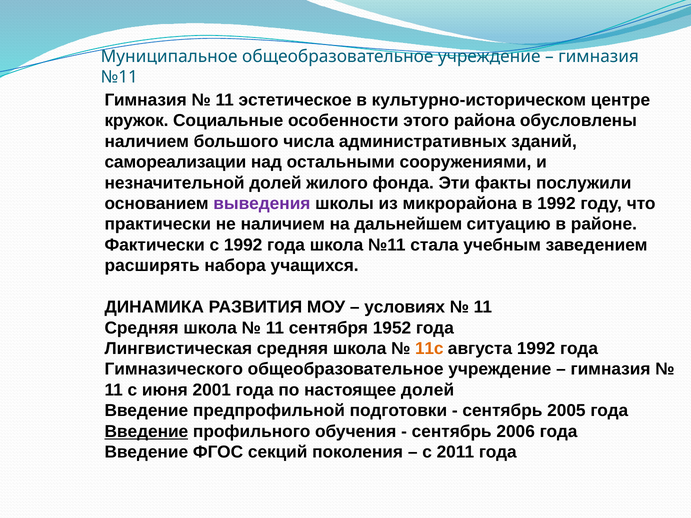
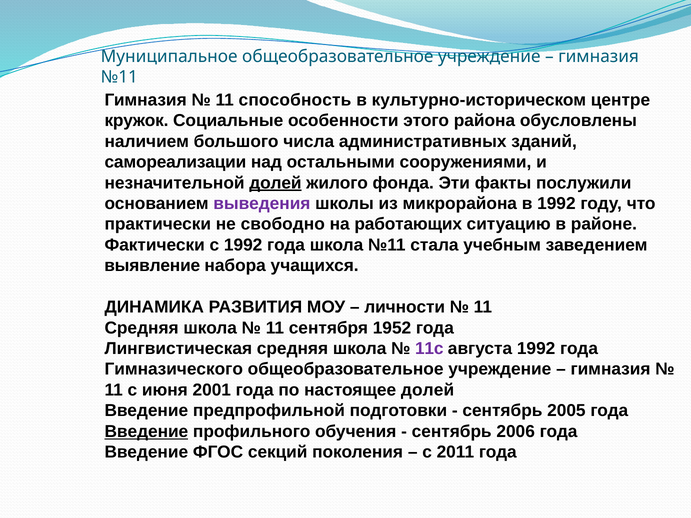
эстетическое: эстетическое -> способность (295, 100)
долей underline: none -> present (275, 183)
не наличием: наличием -> свободно (283, 224)
дальнейшем: дальнейшем -> работающих (408, 224)
расширять: расширять -> выявление (152, 266)
условиях: условиях -> личности (405, 307)
11с colour: orange -> purple (429, 349)
